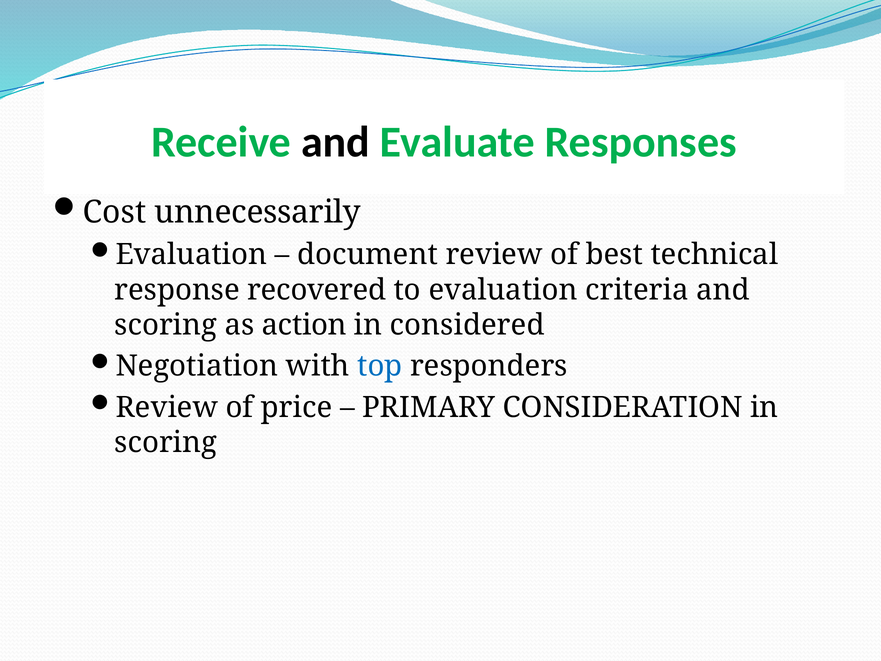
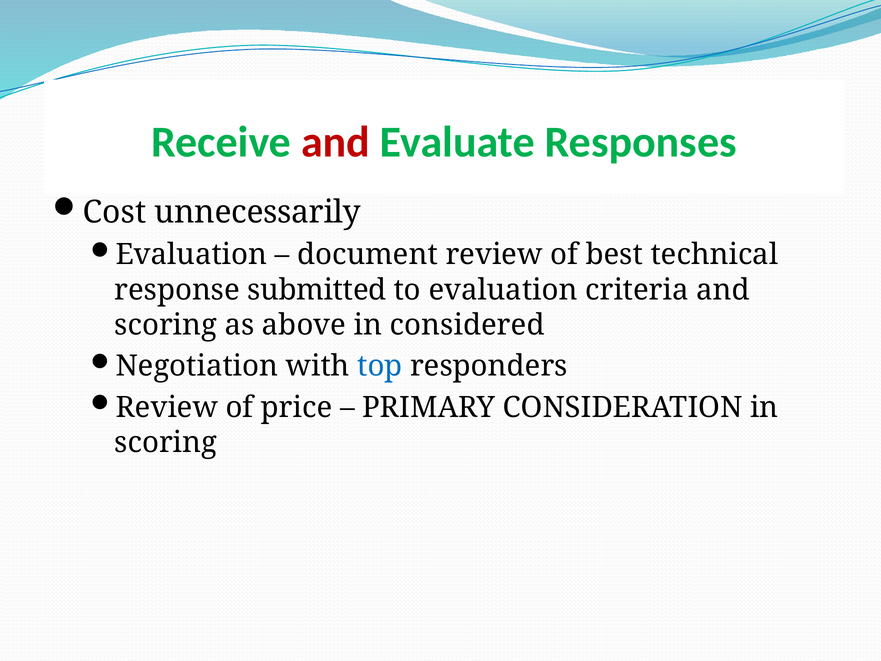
and colour: black -> red (336, 142)
recovered: recovered -> submitted (317, 290)
action: action -> above (304, 325)
